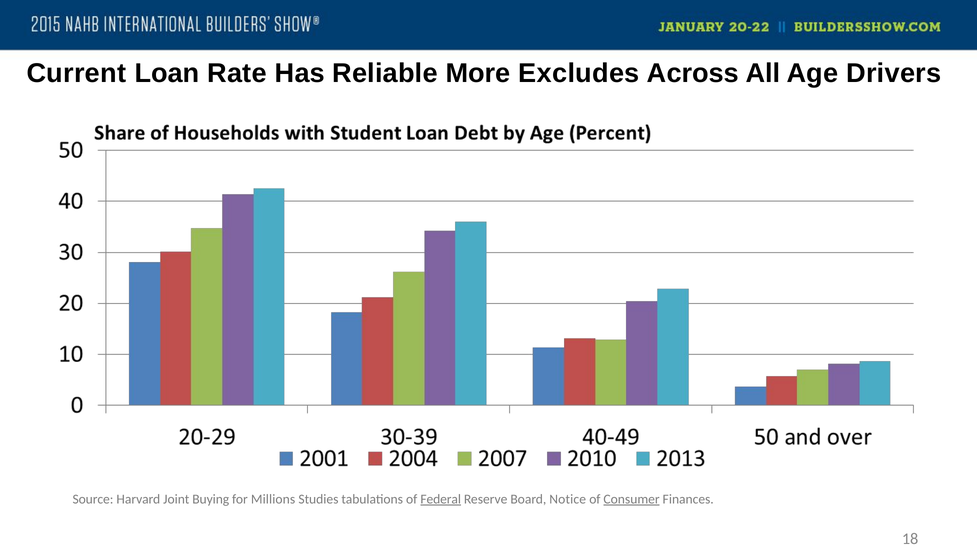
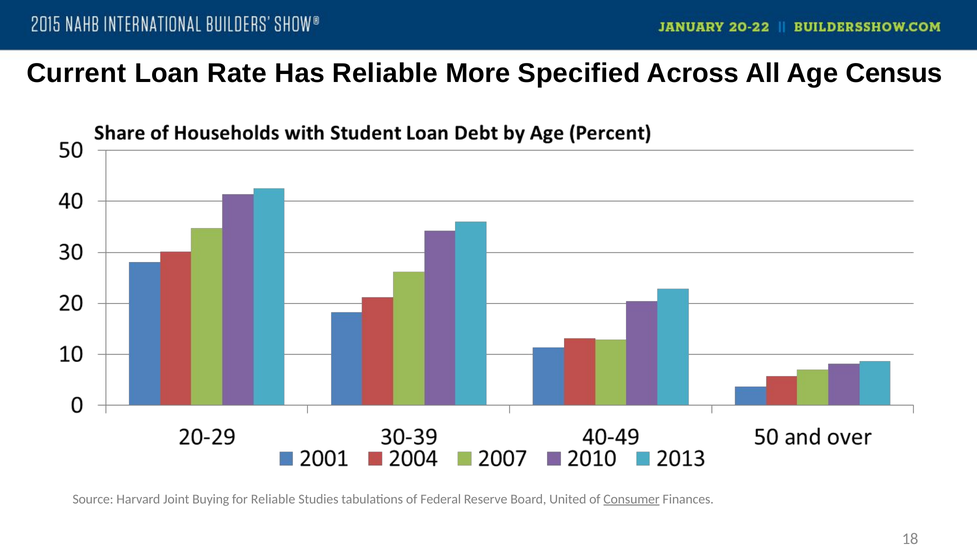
Excludes: Excludes -> Specified (579, 73)
Drivers: Drivers -> Census (894, 73)
for Millions: Millions -> Reliable (273, 500)
Federal underline: present -> none (441, 500)
Notice: Notice -> United (568, 500)
